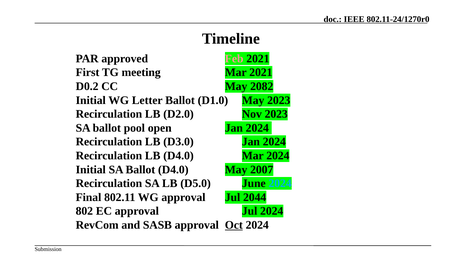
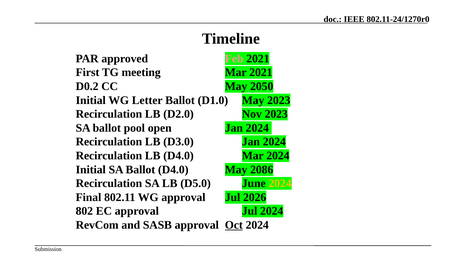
2082: 2082 -> 2050 (262, 86)
2007: 2007 -> 2086 (262, 169)
2024 colour: light blue -> yellow (280, 183)
2044: 2044 -> 2026 (255, 197)
